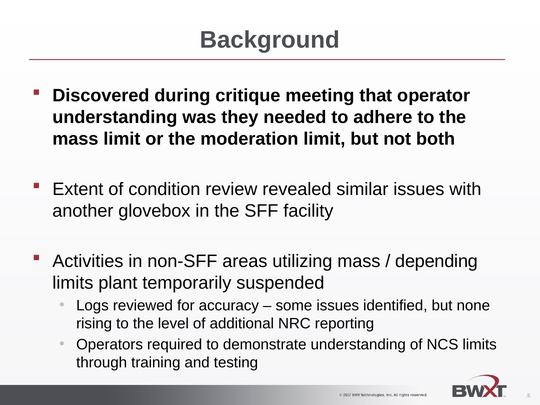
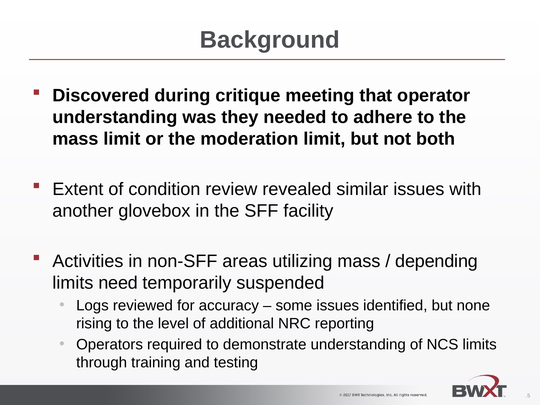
plant: plant -> need (118, 283)
